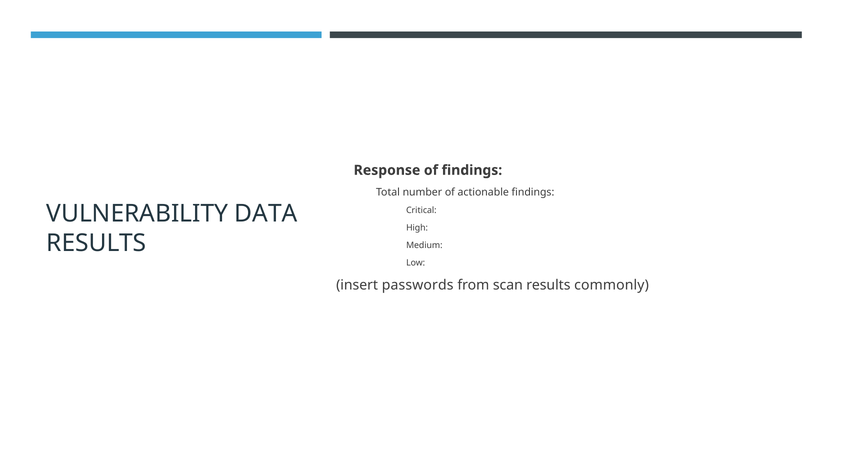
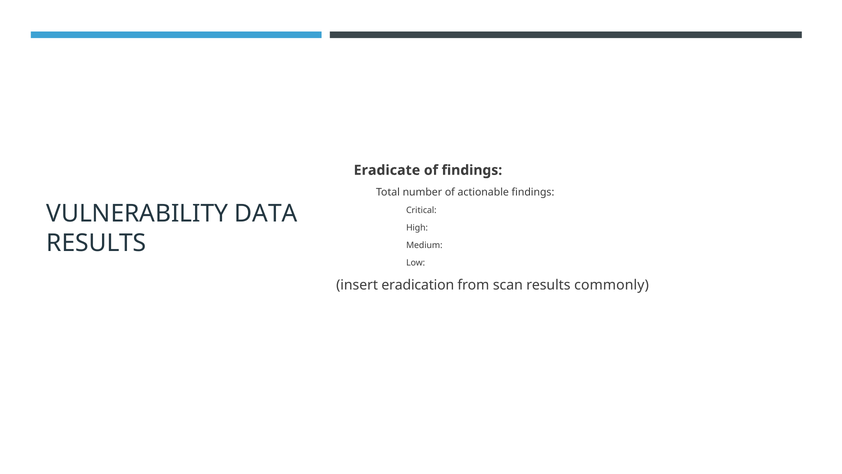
Response: Response -> Eradicate (387, 170)
passwords: passwords -> eradication (418, 285)
